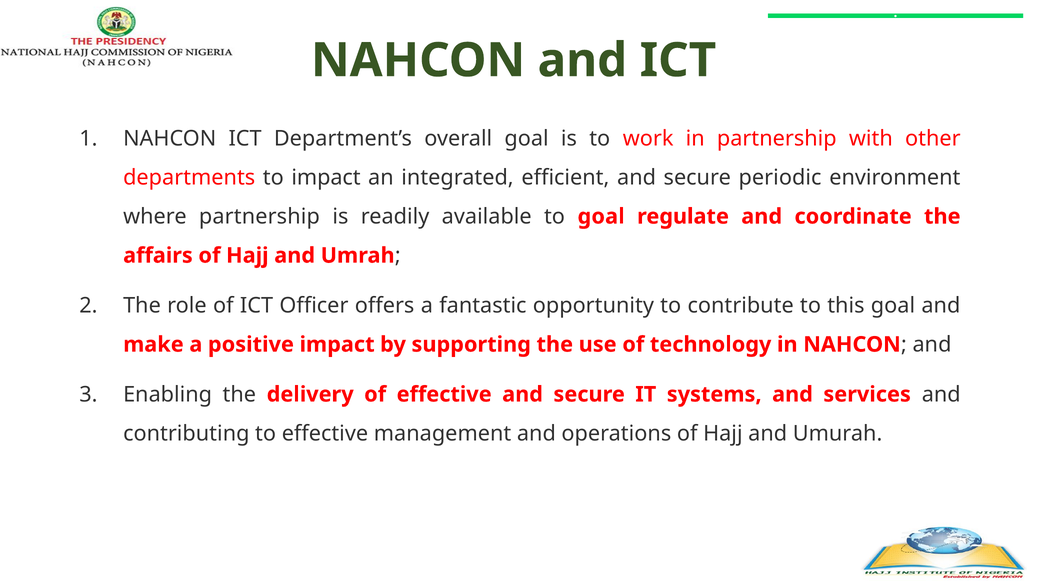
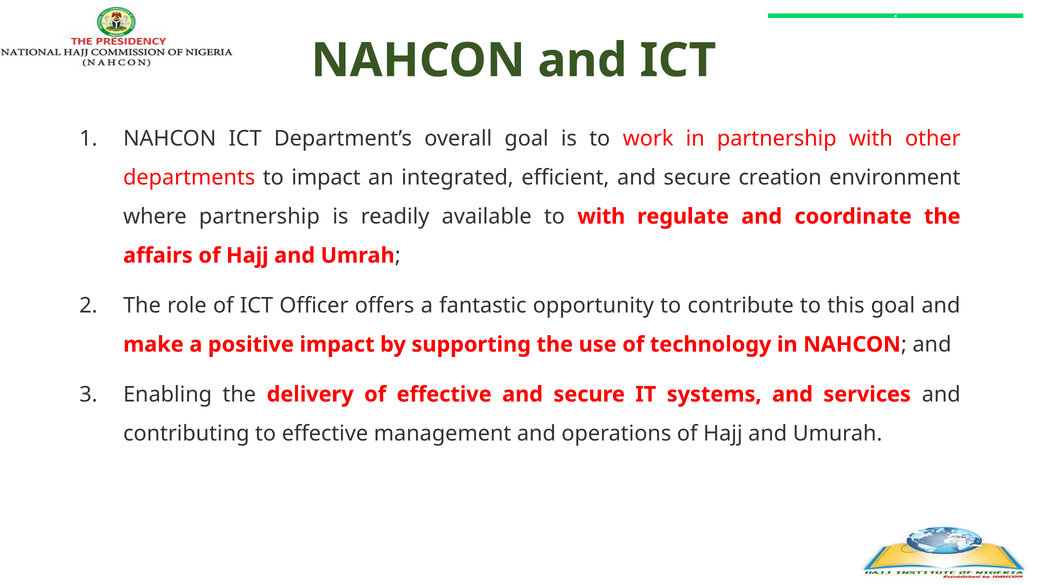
periodic: periodic -> creation (780, 177)
to goal: goal -> with (601, 216)
